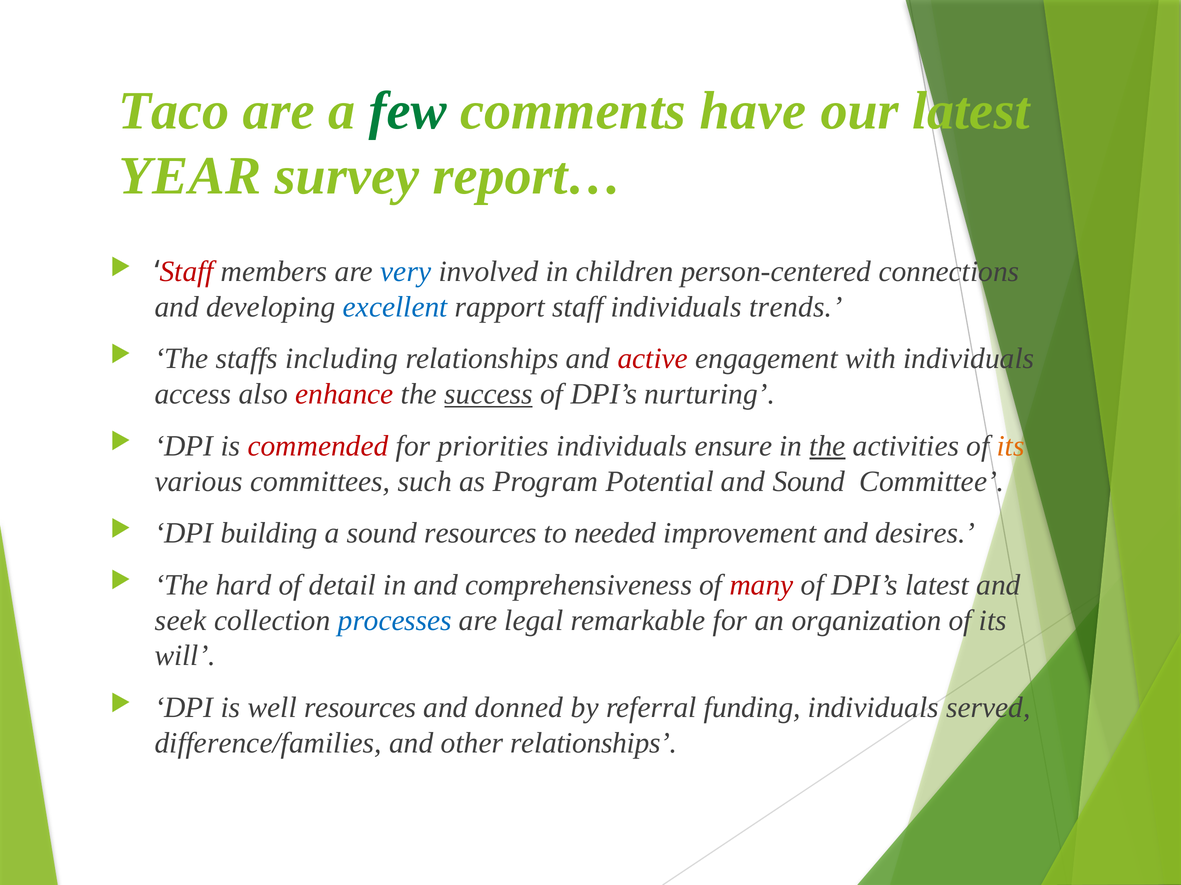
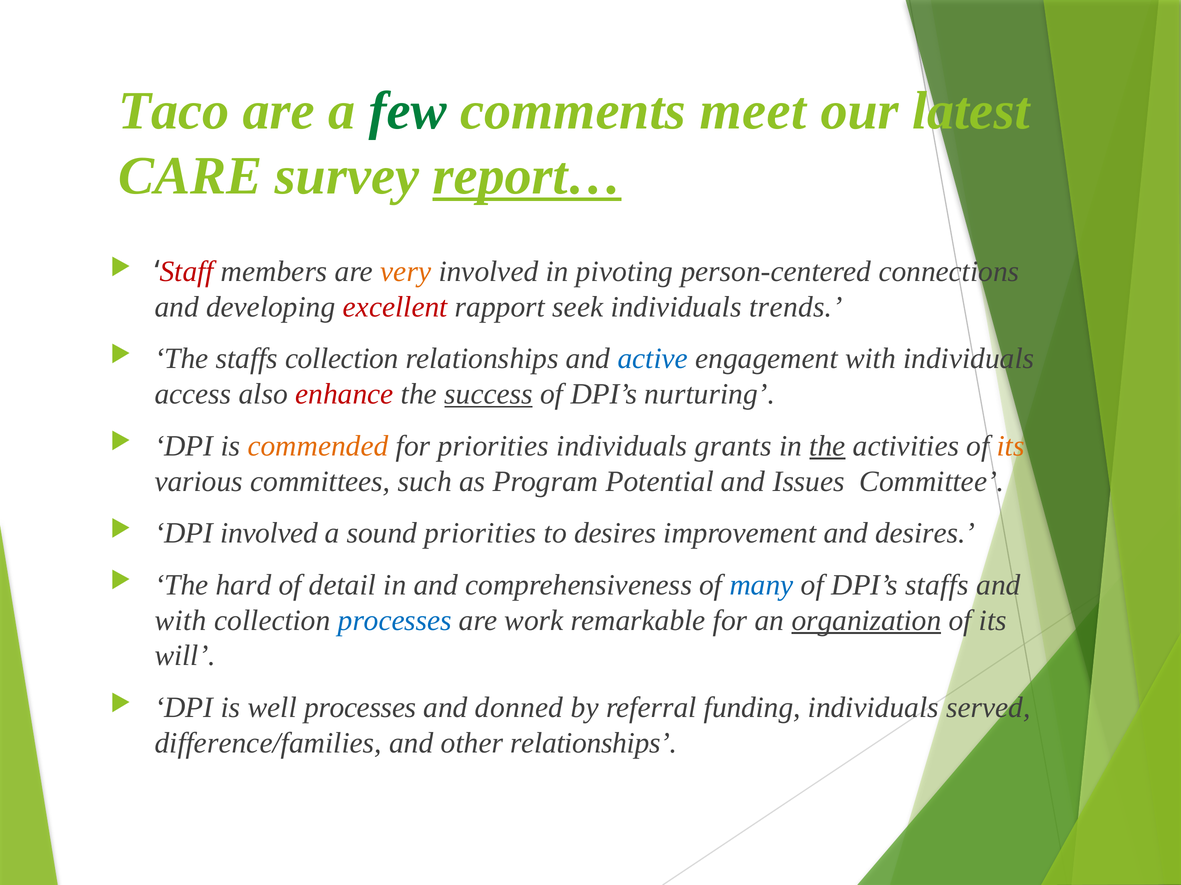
have: have -> meet (753, 111)
YEAR: YEAR -> CARE (190, 176)
report… underline: none -> present (527, 176)
very colour: blue -> orange (406, 272)
children: children -> pivoting (625, 272)
excellent colour: blue -> red (395, 307)
rapport staff: staff -> seek (578, 307)
staffs including: including -> collection (342, 359)
active colour: red -> blue (653, 359)
commended colour: red -> orange (318, 446)
ensure: ensure -> grants (733, 446)
and Sound: Sound -> Issues (809, 482)
DPI building: building -> involved (269, 534)
sound resources: resources -> priorities (480, 534)
to needed: needed -> desires (615, 534)
many colour: red -> blue (762, 585)
DPI’s latest: latest -> staffs (937, 585)
seek: seek -> with (181, 621)
legal: legal -> work (534, 621)
organization underline: none -> present (867, 621)
well resources: resources -> processes (360, 708)
